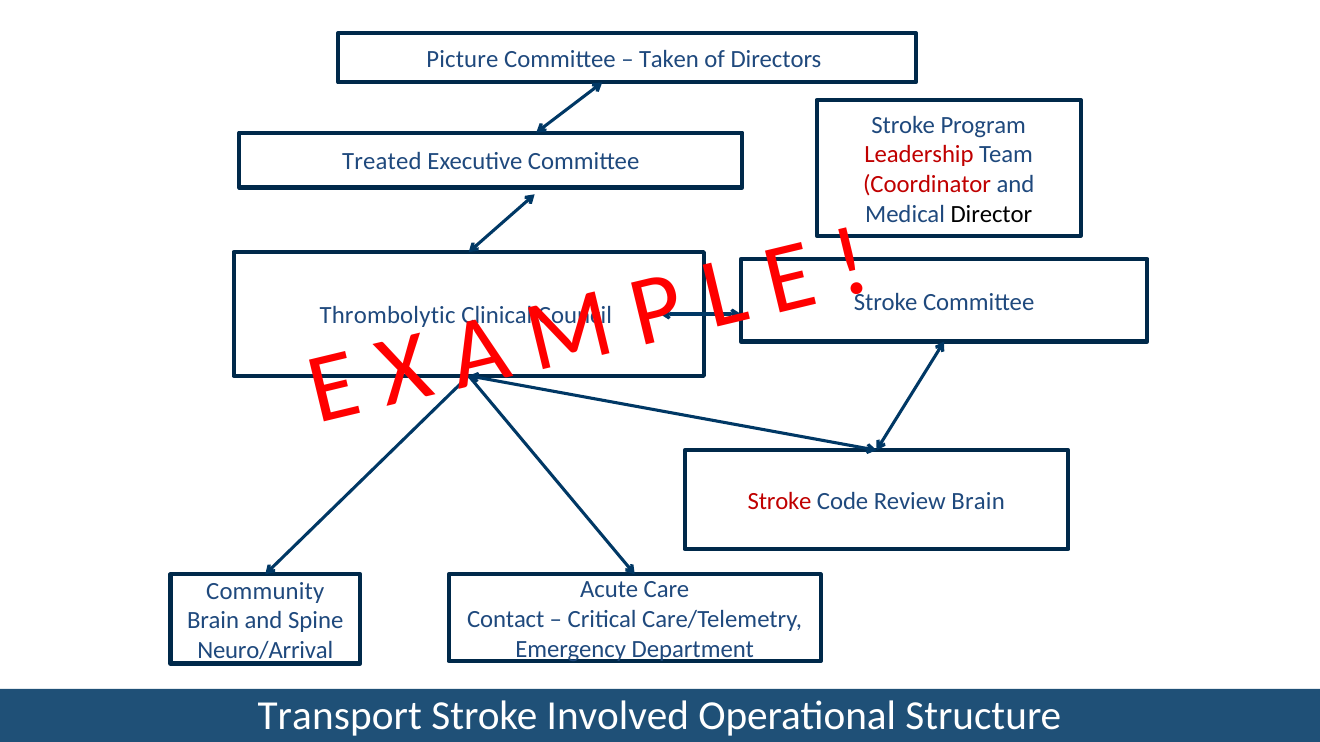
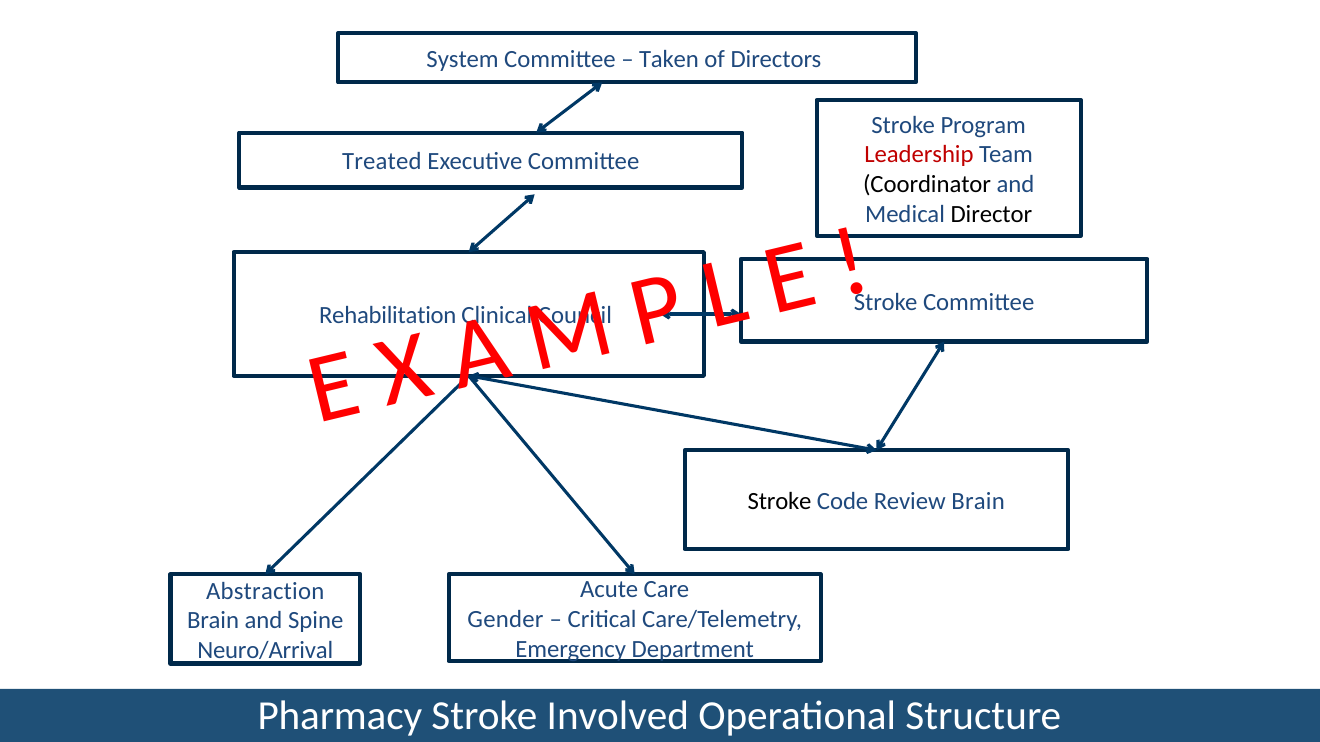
Picture: Picture -> System (463, 59)
Coordinator colour: red -> black (927, 184)
Thrombolytic: Thrombolytic -> Rehabilitation (388, 316)
Stroke colour: red -> black (780, 502)
Community: Community -> Abstraction (265, 591)
Contact: Contact -> Gender (506, 620)
Transport: Transport -> Pharmacy (340, 716)
